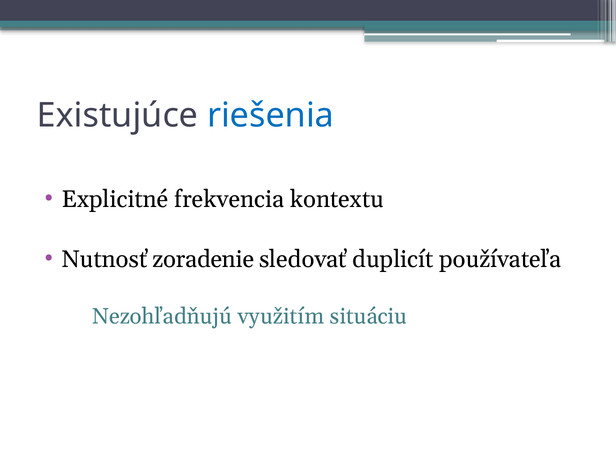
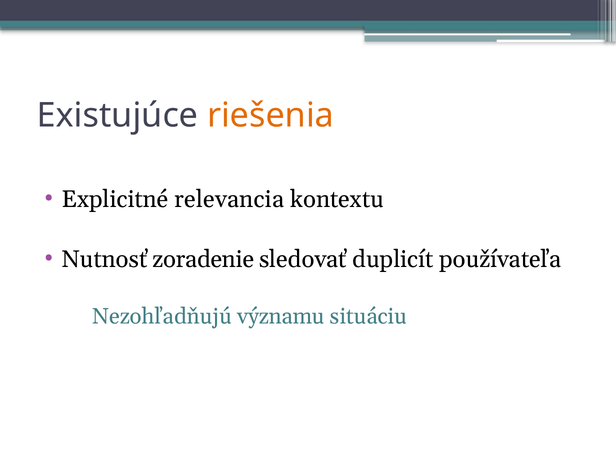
riešenia colour: blue -> orange (271, 115)
frekvencia: frekvencia -> relevancia (229, 199)
využitím: využitím -> významu (281, 316)
